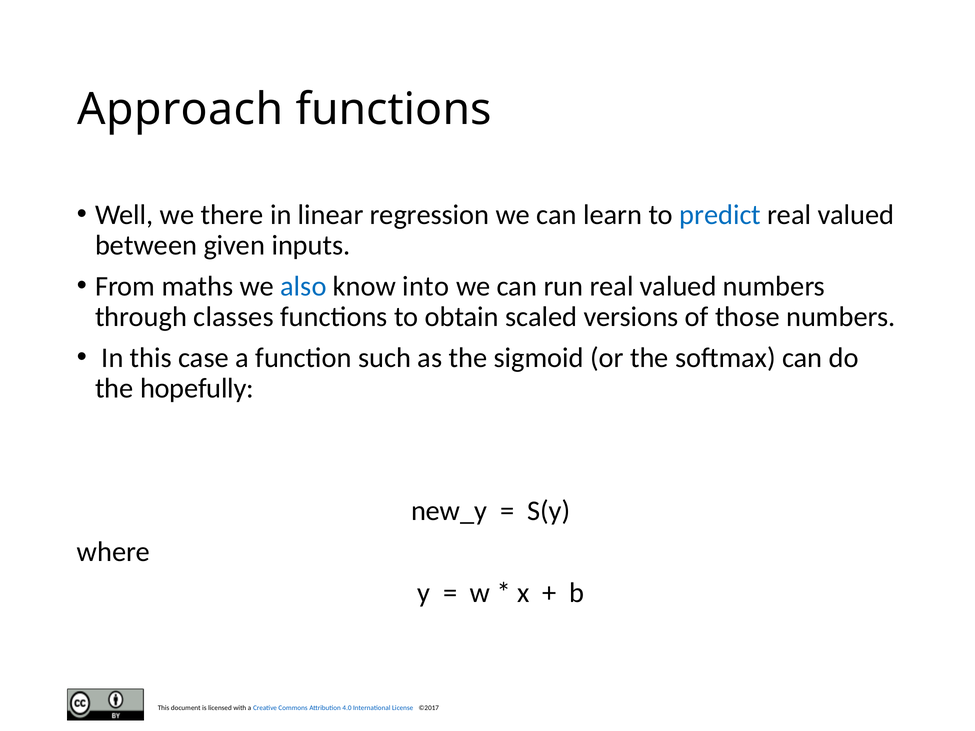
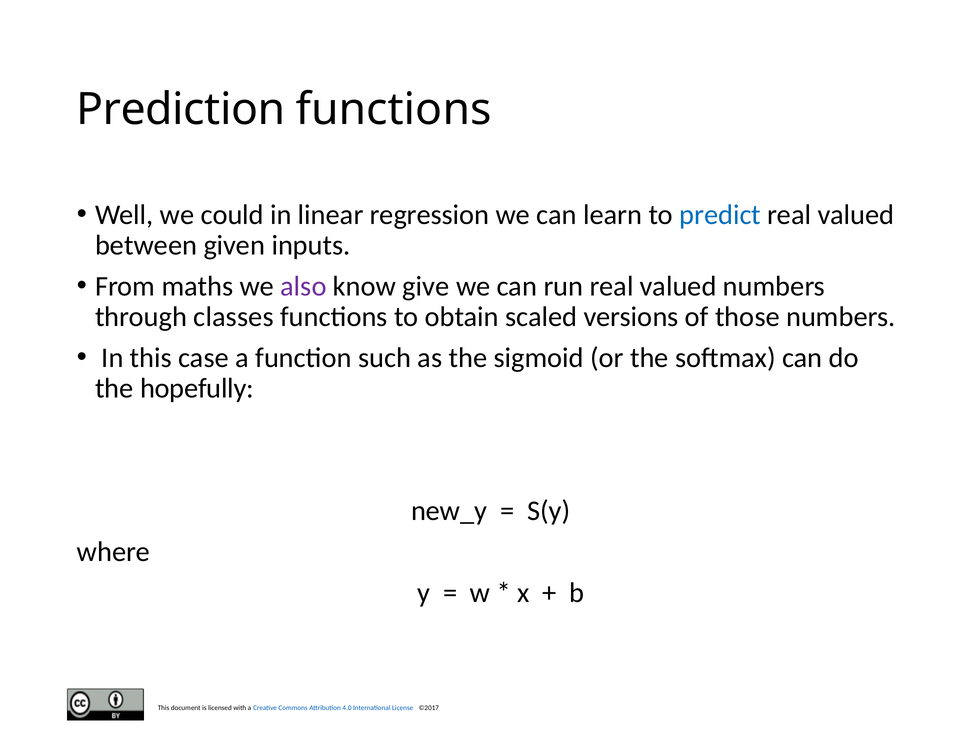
Approach: Approach -> Prediction (181, 109)
there: there -> could (232, 215)
also colour: blue -> purple (303, 286)
into: into -> give (426, 286)
